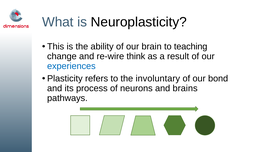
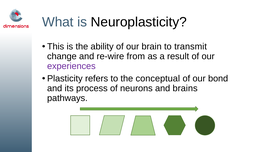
teaching: teaching -> transmit (191, 47)
think: think -> from (136, 56)
experiences colour: blue -> purple (71, 66)
involuntary: involuntary -> conceptual (158, 79)
